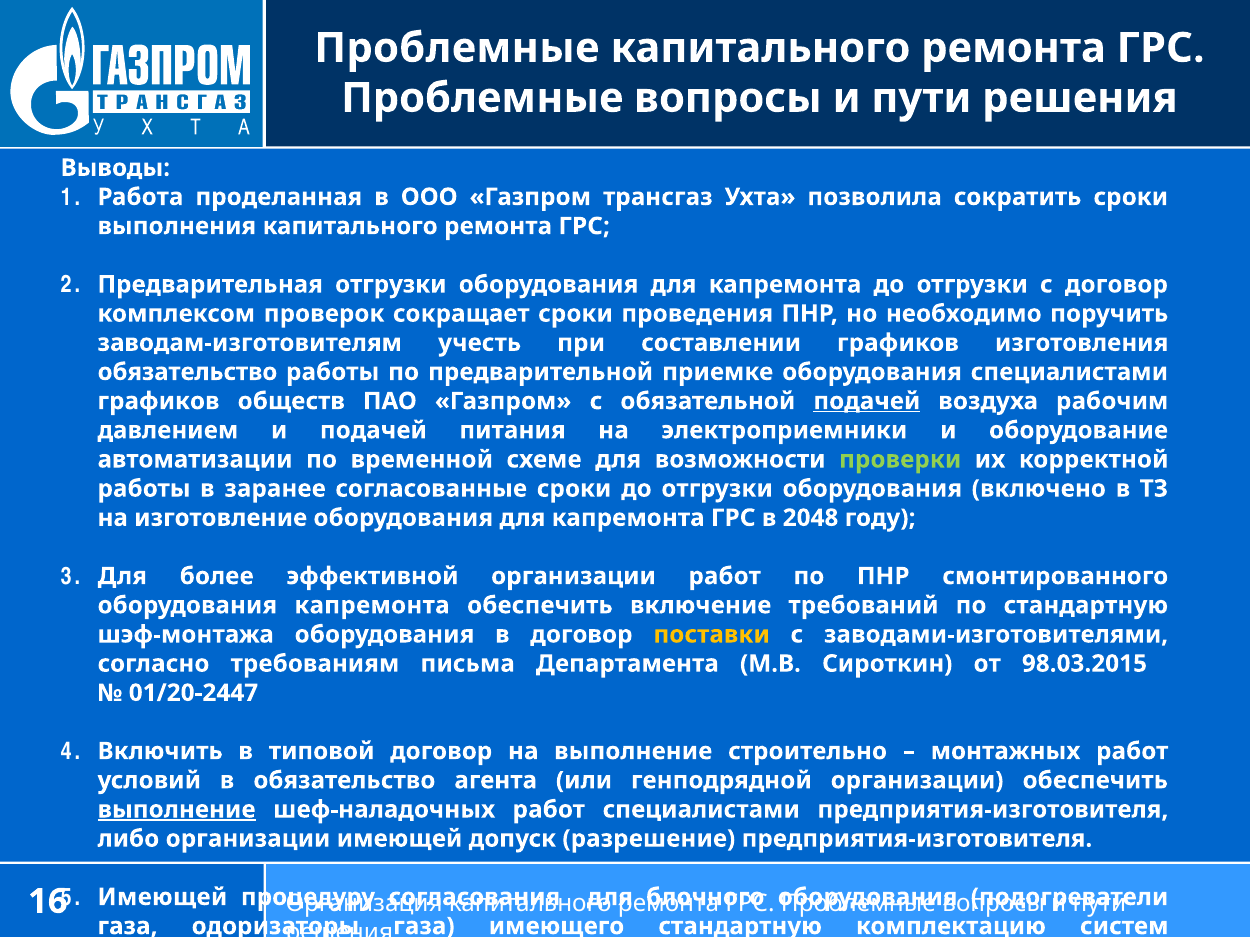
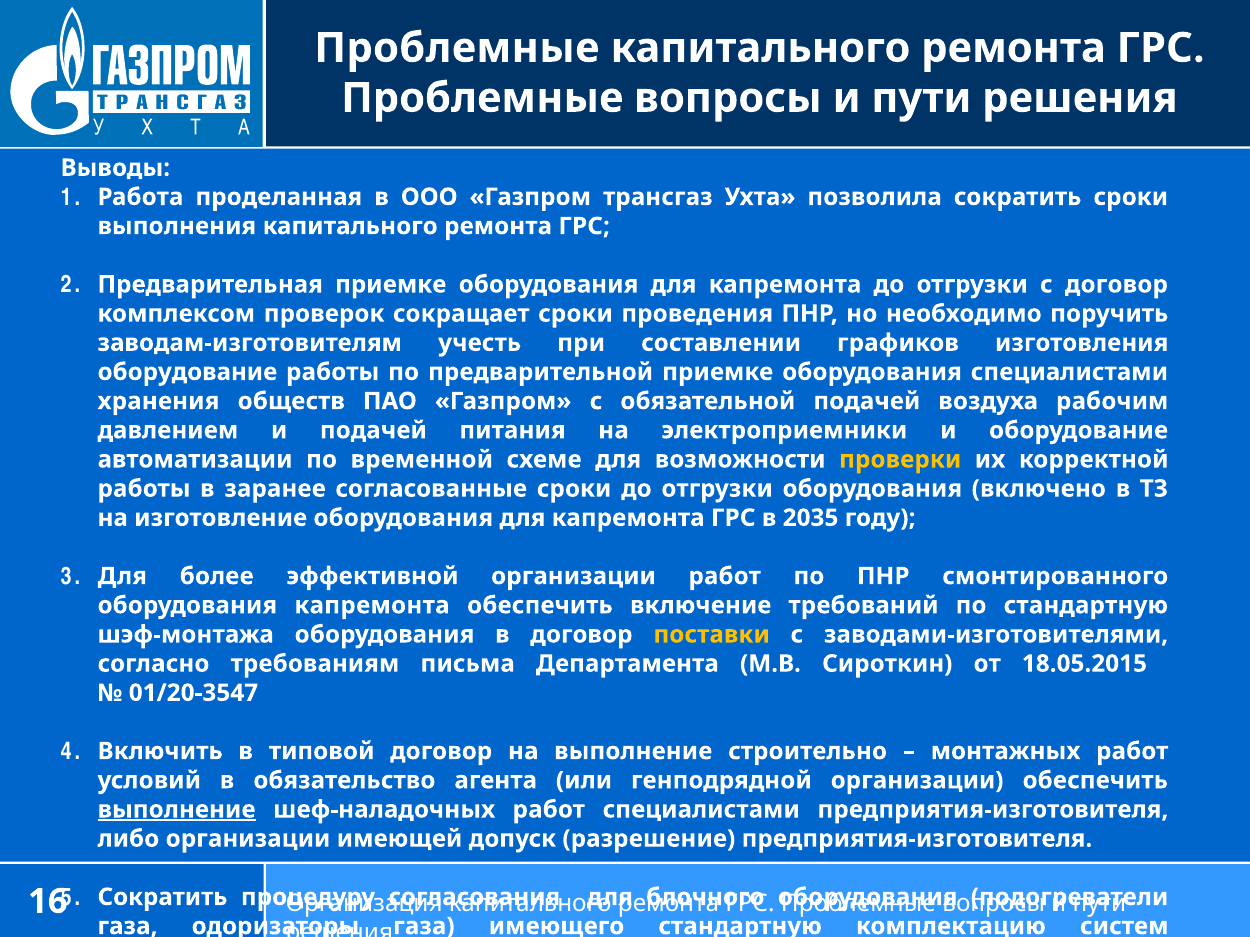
Предварительная отгрузки: отгрузки -> приемке (391, 285)
обязательство: обязательство -> оборудование (187, 372)
графиков: графиков -> хранения (158, 401)
подачей underline: present -> none (867, 401)
проверки colour: light green -> yellow (900, 460)
2048: 2048 -> 2035 (811, 518)
98.03.2015: 98.03.2015 -> 18.05.2015 (1084, 664)
01/20-2447: 01/20-2447 -> 01/20-3547 (193, 693)
Имеющей: Имеющей -> Сократить (163, 897)
